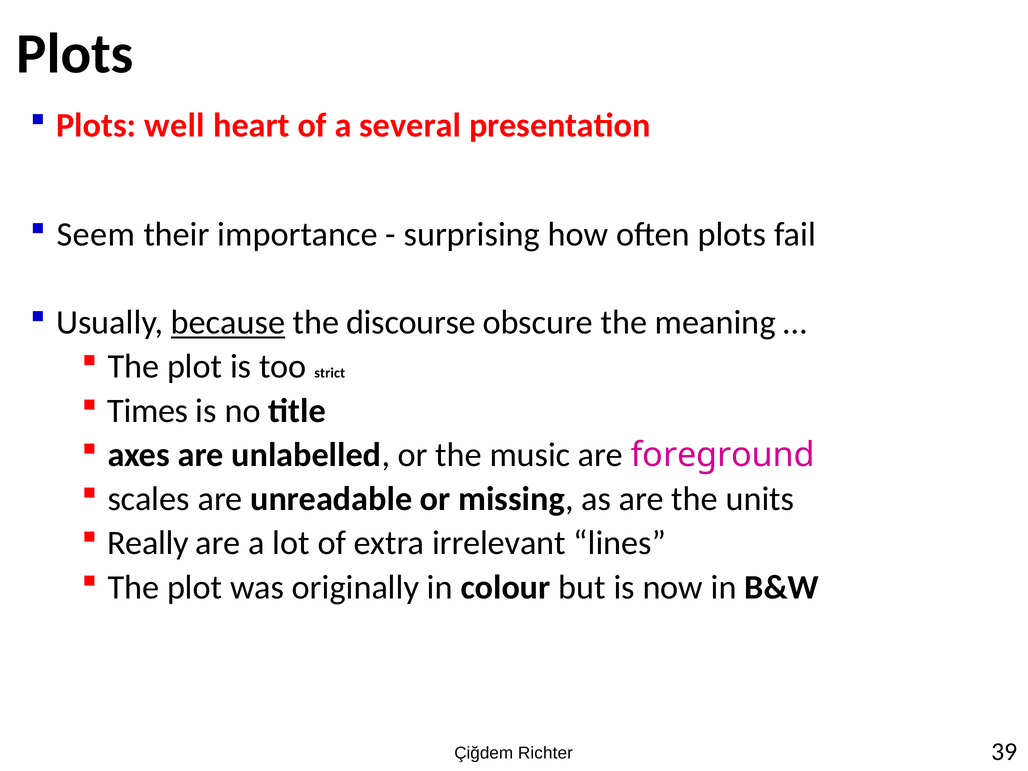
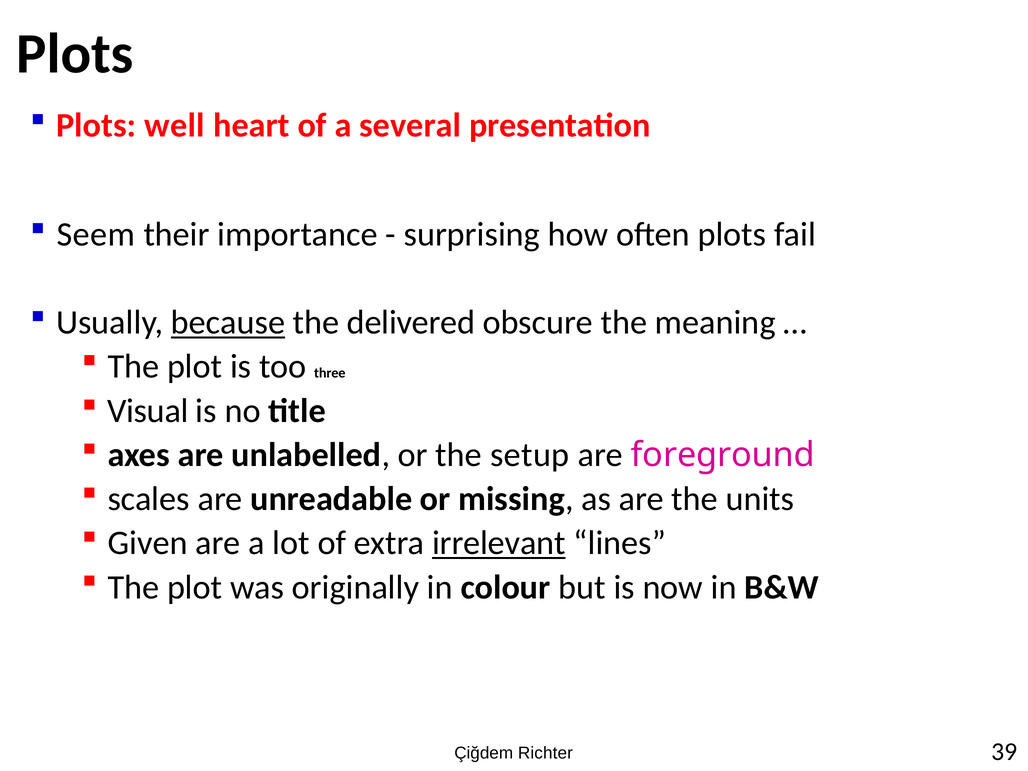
discourse: discourse -> delivered (411, 323)
strict: strict -> three (330, 373)
Times: Times -> Visual (148, 411)
music: music -> setup (530, 455)
Really: Really -> Given (148, 543)
irrelevant underline: none -> present (499, 543)
